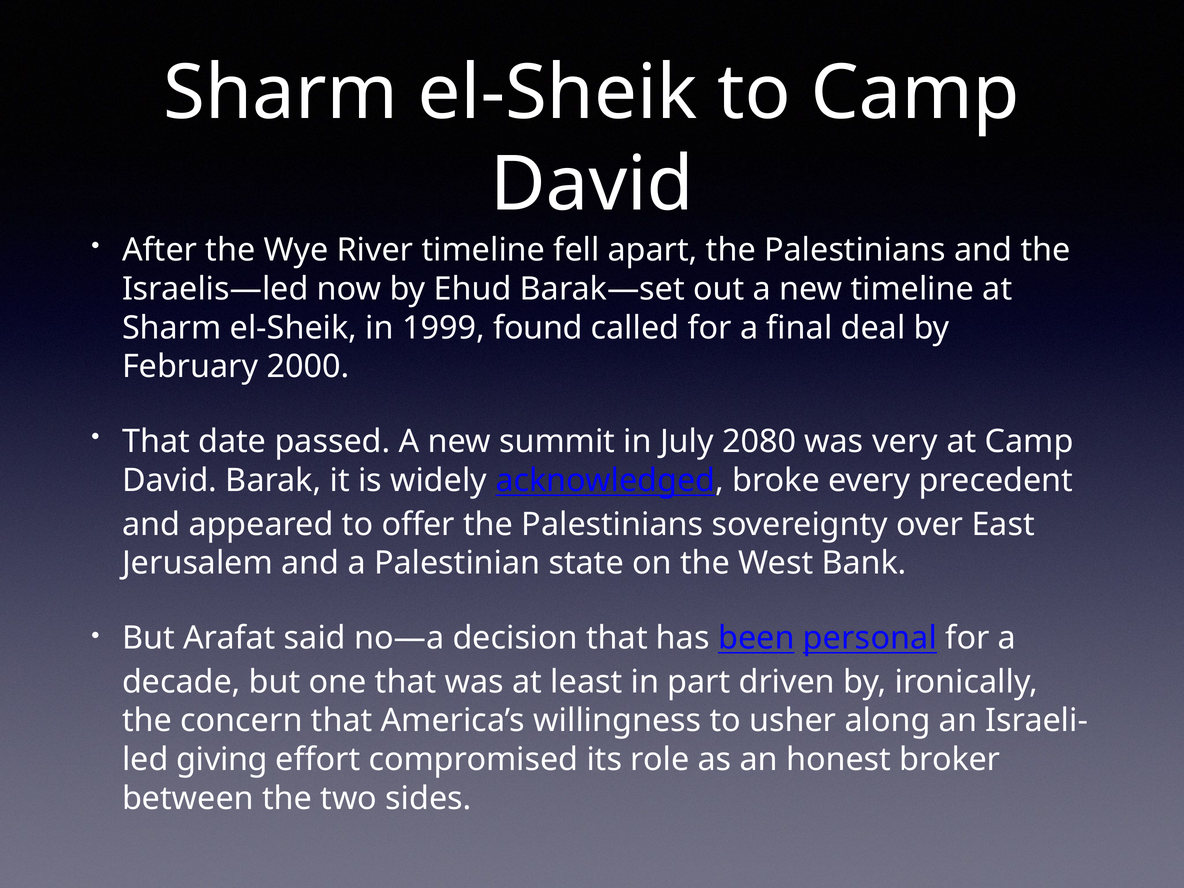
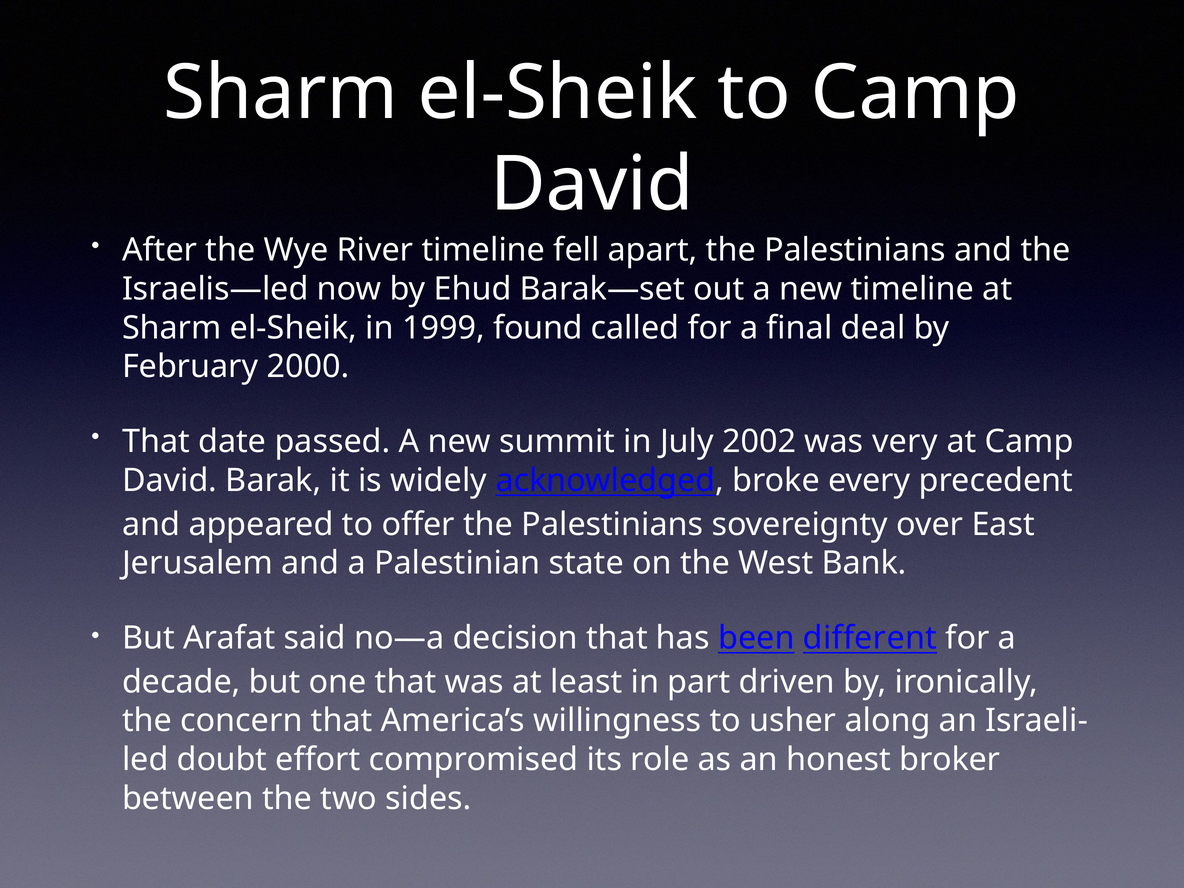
2080: 2080 -> 2002 (759, 441)
personal: personal -> different (870, 638)
giving: giving -> doubt (222, 760)
